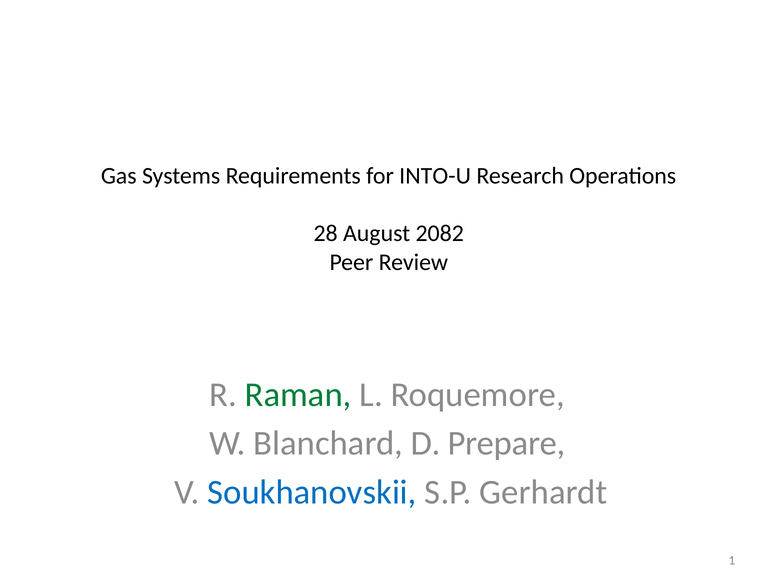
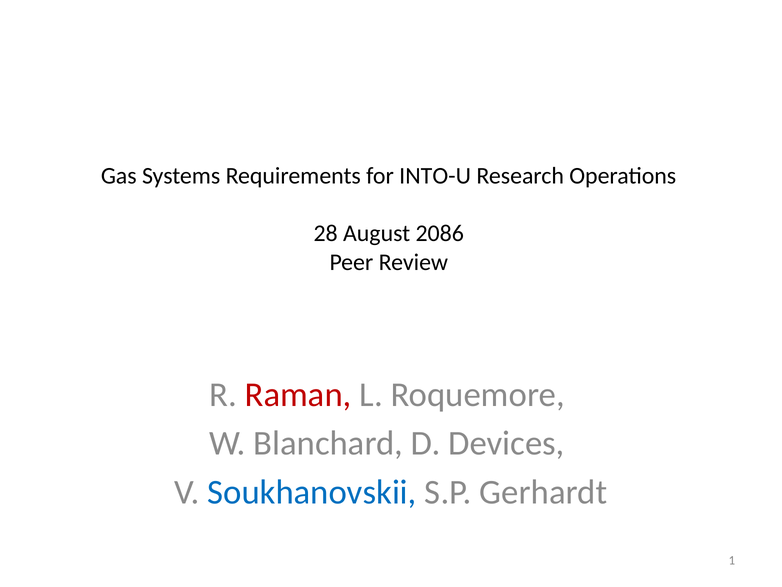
2082: 2082 -> 2086 (440, 233)
Raman colour: green -> red (298, 394)
Prepare: Prepare -> Devices (506, 443)
